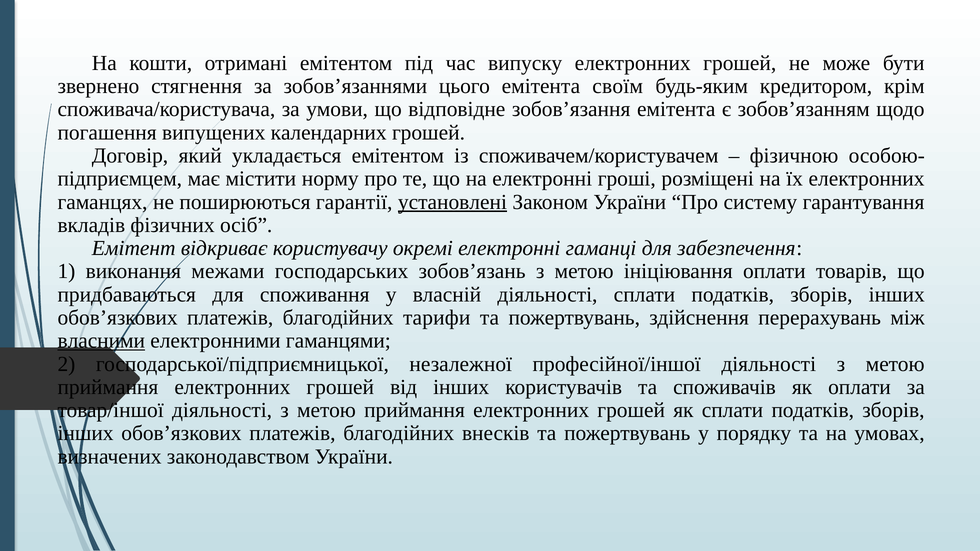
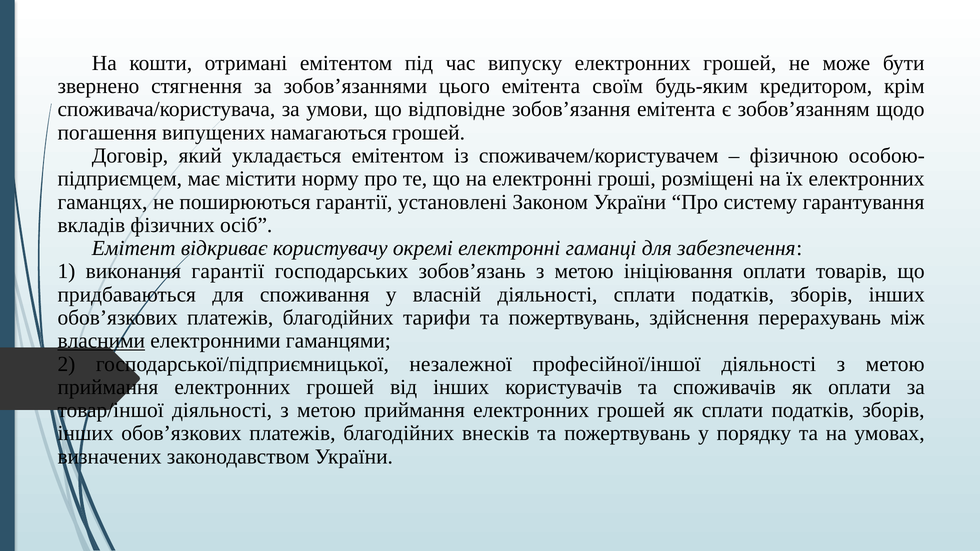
календарних: календарних -> намагаються (329, 133)
установлені underline: present -> none (452, 202)
виконання межами: межами -> гарантії (228, 271)
